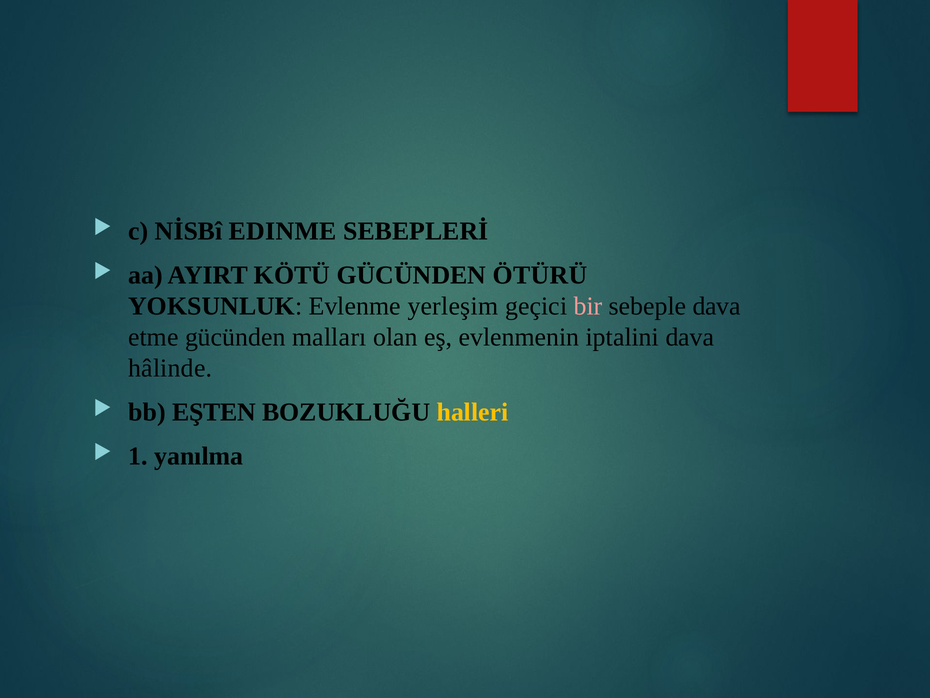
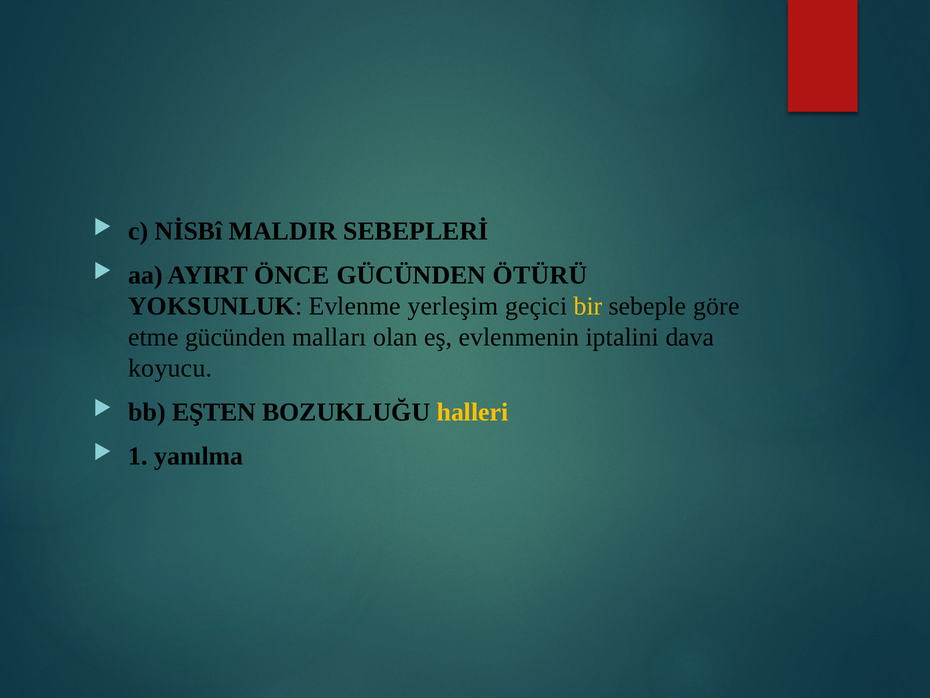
EDINME: EDINME -> MALDIR (283, 231)
KÖTÜ: KÖTÜ -> ÖNCE (292, 275)
bir colour: pink -> yellow (588, 306)
sebeple dava: dava -> göre (716, 306)
hâlinde: hâlinde -> koyucu (170, 368)
